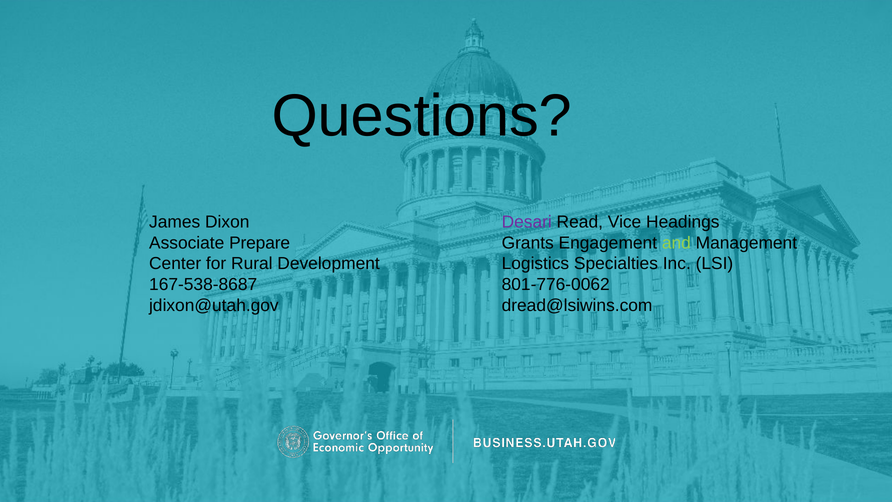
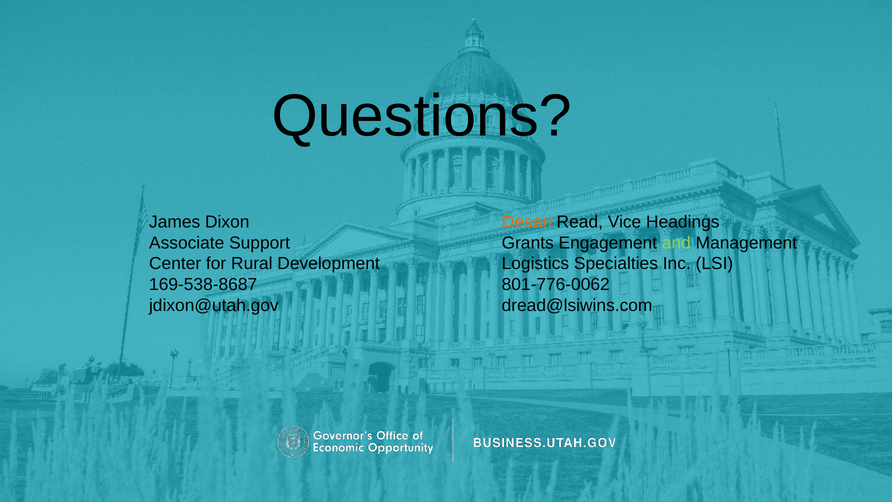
Desari colour: purple -> orange (527, 222)
Prepare: Prepare -> Support (260, 243)
167-538-8687: 167-538-8687 -> 169-538-8687 (203, 284)
